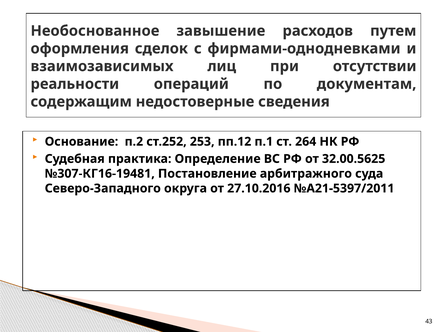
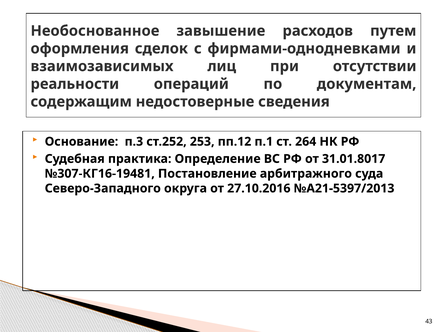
п.2: п.2 -> п.3 (134, 142)
32.00.5625: 32.00.5625 -> 31.01.8017 (354, 159)
№А21-5397/2011: №А21-5397/2011 -> №А21-5397/2013 (344, 189)
